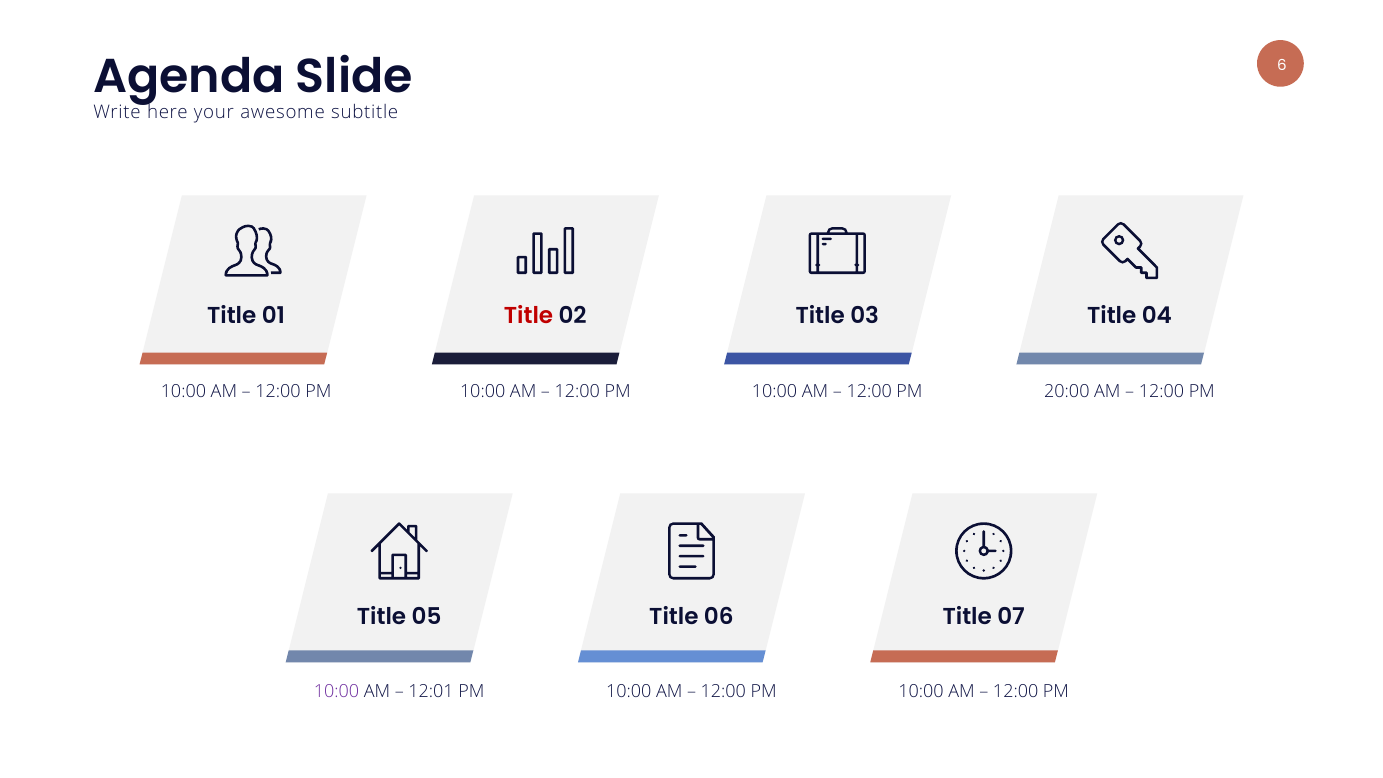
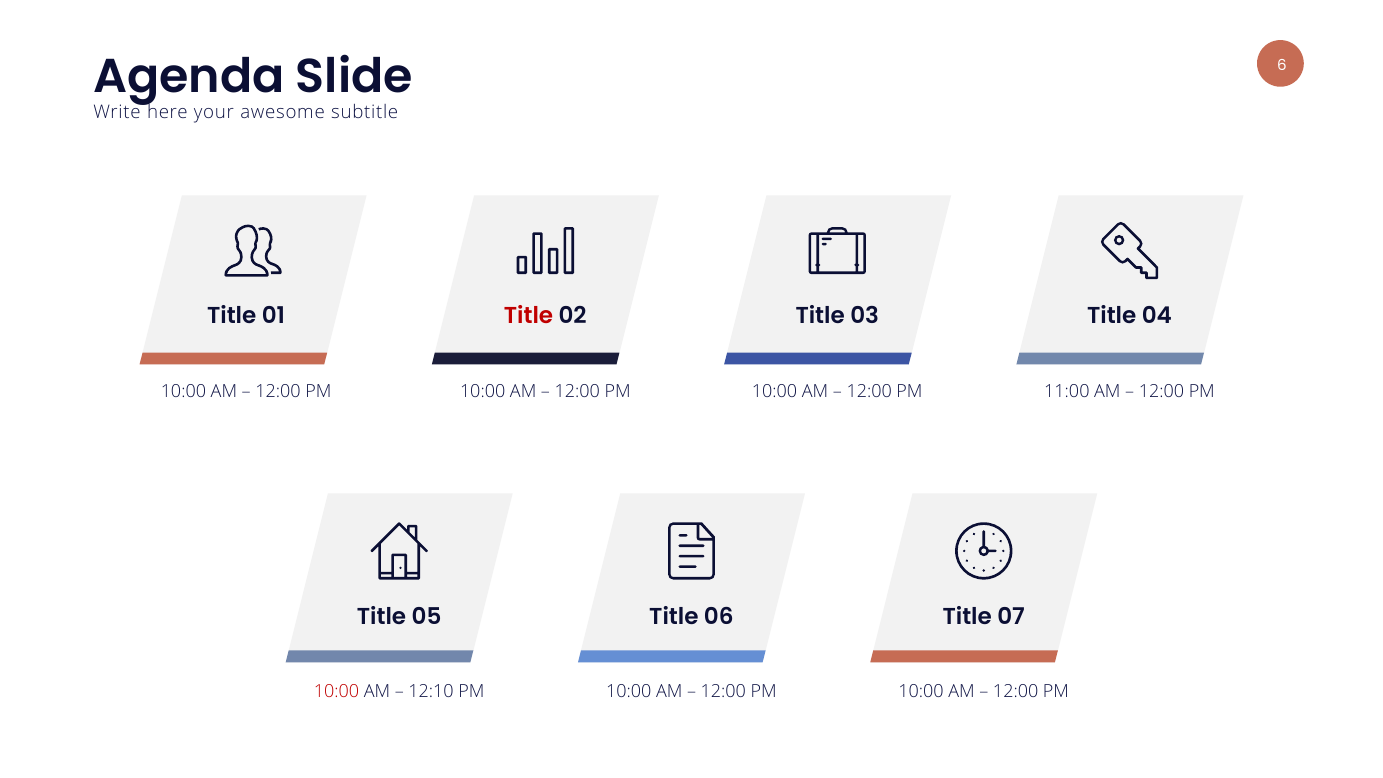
20:00: 20:00 -> 11:00 (1067, 392)
10:00 colour: purple -> red (337, 692)
12:01: 12:01 -> 12:10 (431, 692)
